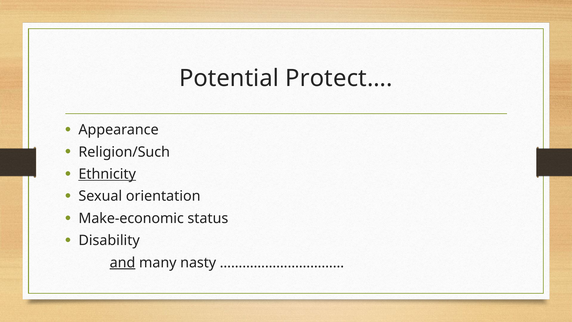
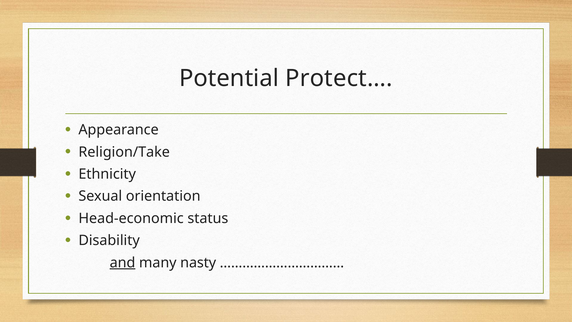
Religion/Such: Religion/Such -> Religion/Take (124, 152)
Ethnicity underline: present -> none (107, 174)
Make-economic: Make-economic -> Head-economic (131, 218)
